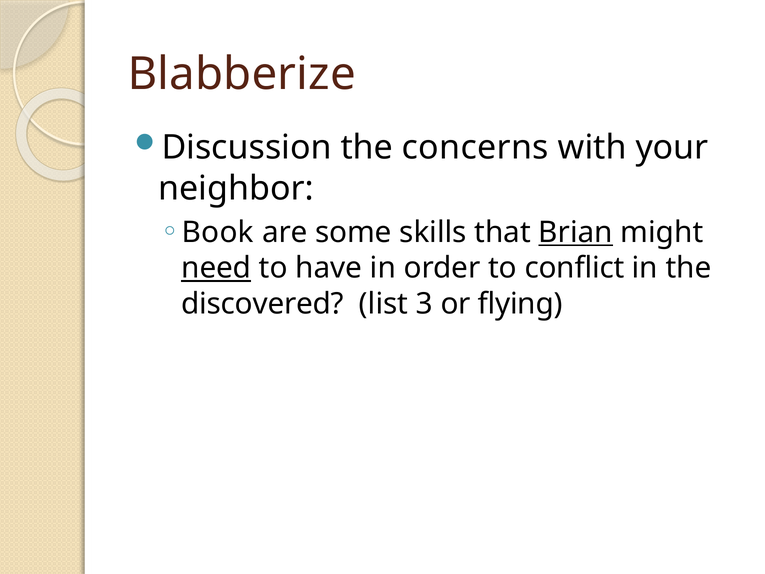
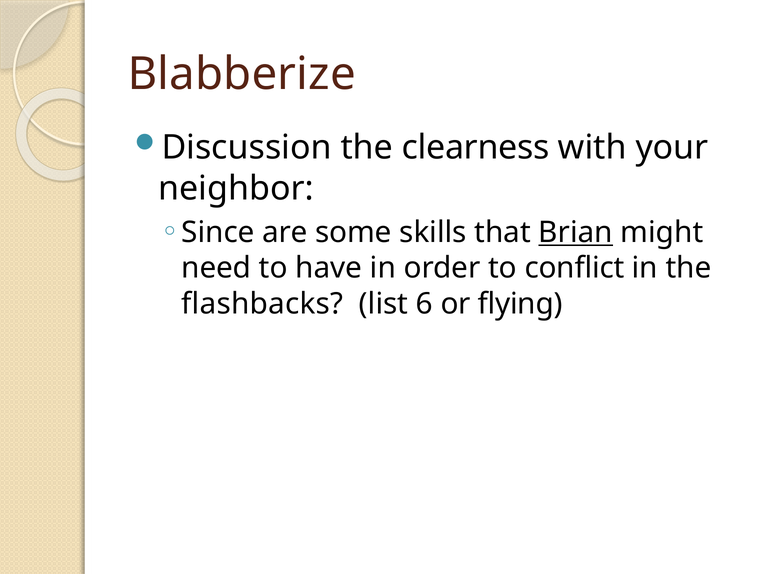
concerns: concerns -> clearness (476, 148)
Book: Book -> Since (218, 232)
need underline: present -> none (216, 268)
discovered: discovered -> flashbacks (262, 304)
3: 3 -> 6 (424, 304)
